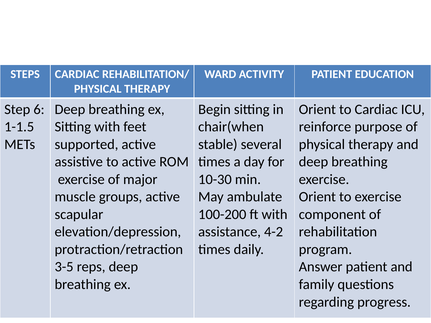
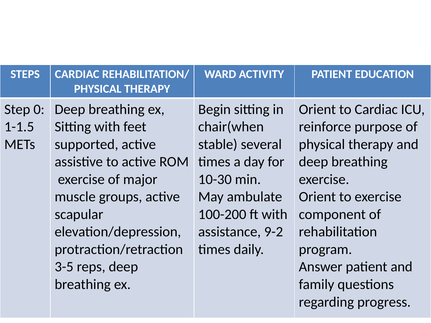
6: 6 -> 0 (39, 109)
4-2: 4-2 -> 9-2 (274, 232)
